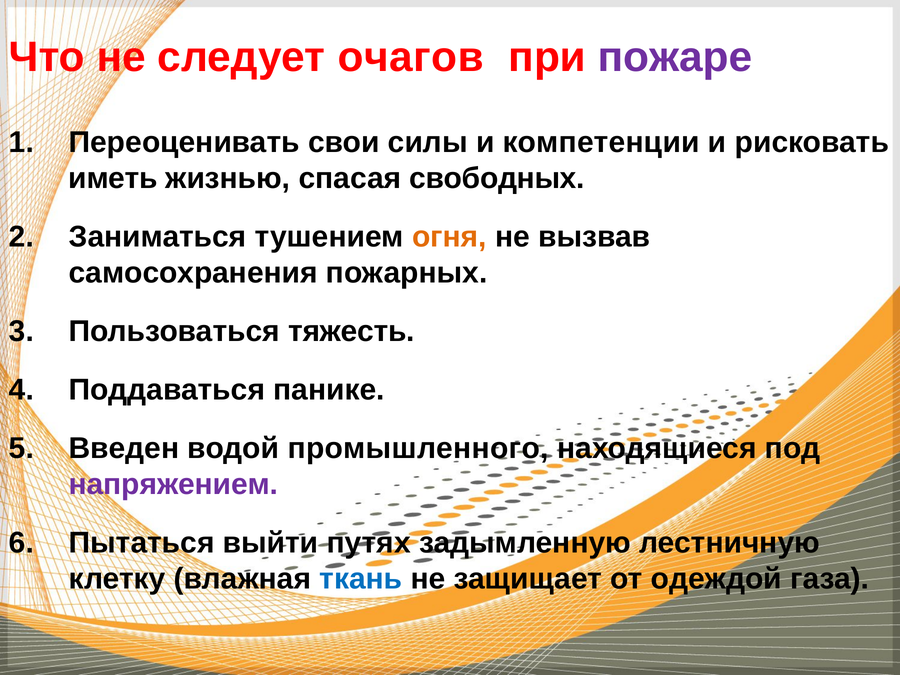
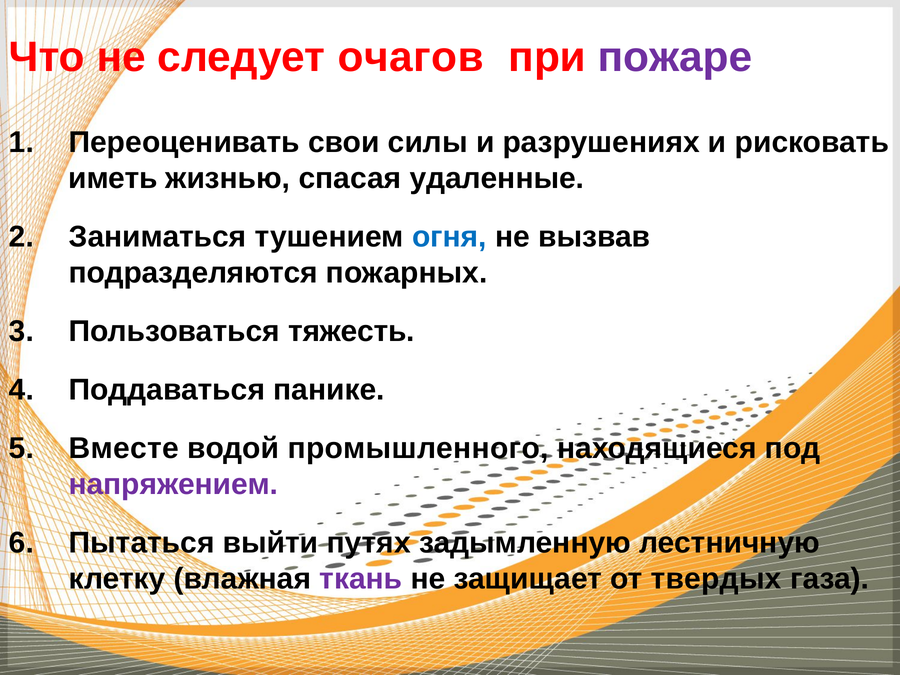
компетенции: компетенции -> разрушениях (601, 143)
свободных: свободных -> удаленные (497, 179)
огня colour: orange -> blue (449, 237)
самосохранения: самосохранения -> подразделяются (193, 273)
Введен: Введен -> Вместе (124, 449)
ткань colour: blue -> purple (361, 579)
одеждой: одеждой -> твердых (716, 579)
